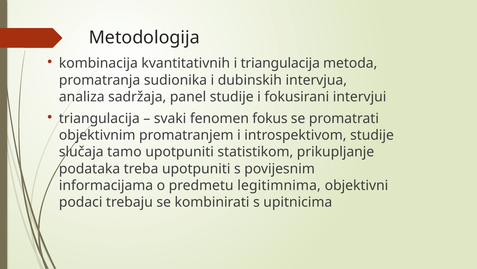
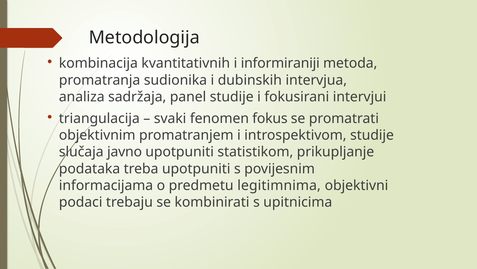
i triangulacija: triangulacija -> informiraniji (280, 63)
tamo: tamo -> javno (125, 152)
